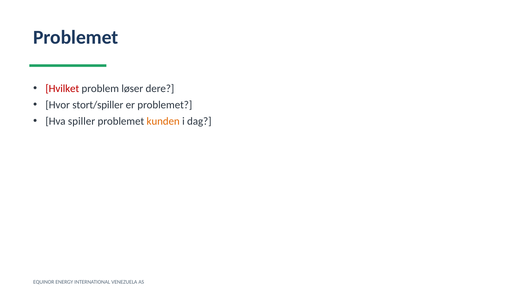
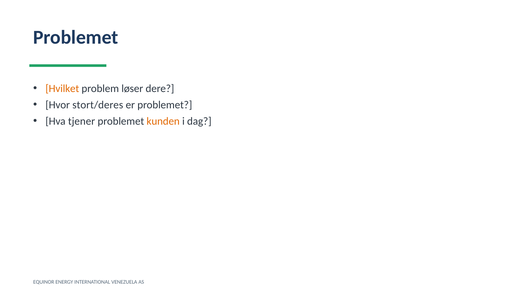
Hvilket colour: red -> orange (62, 88)
stort/spiller: stort/spiller -> stort/deres (98, 105)
spiller: spiller -> tjener (82, 121)
